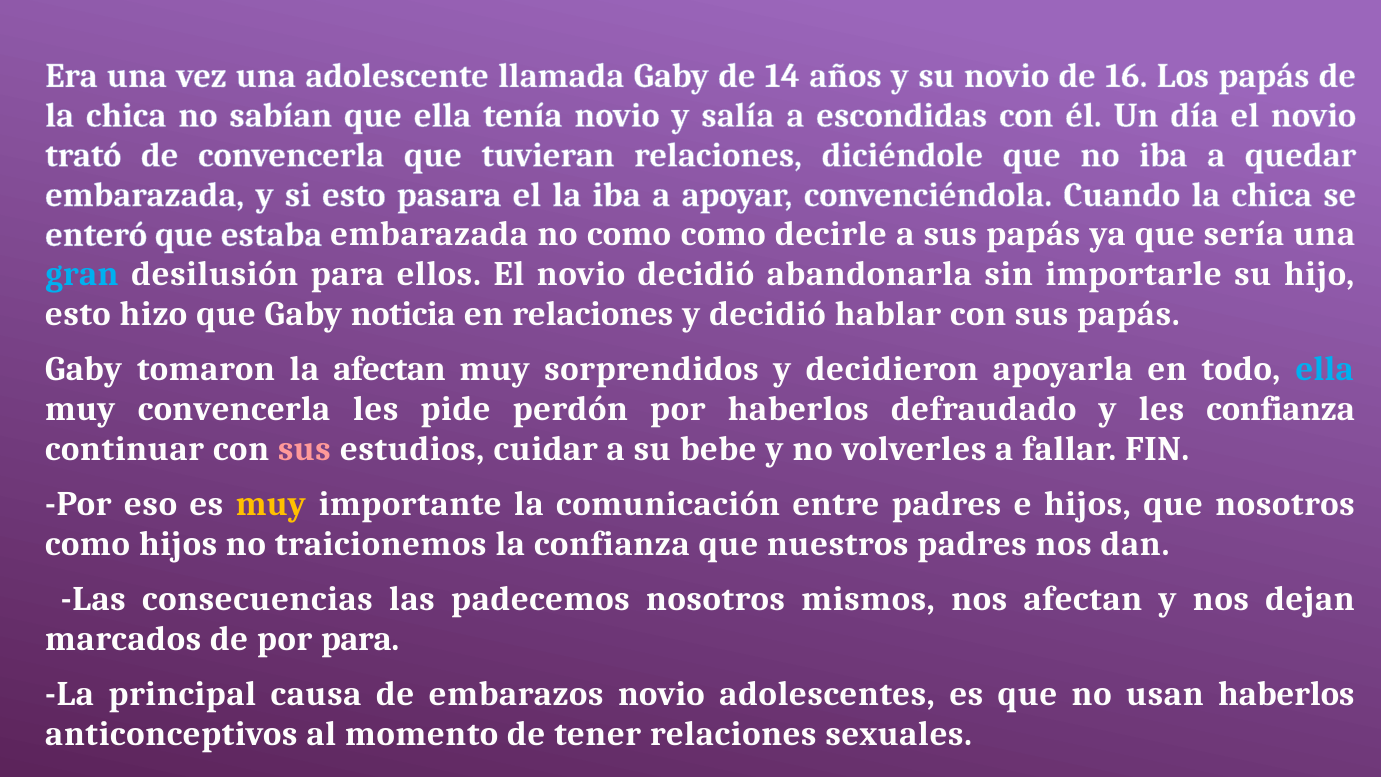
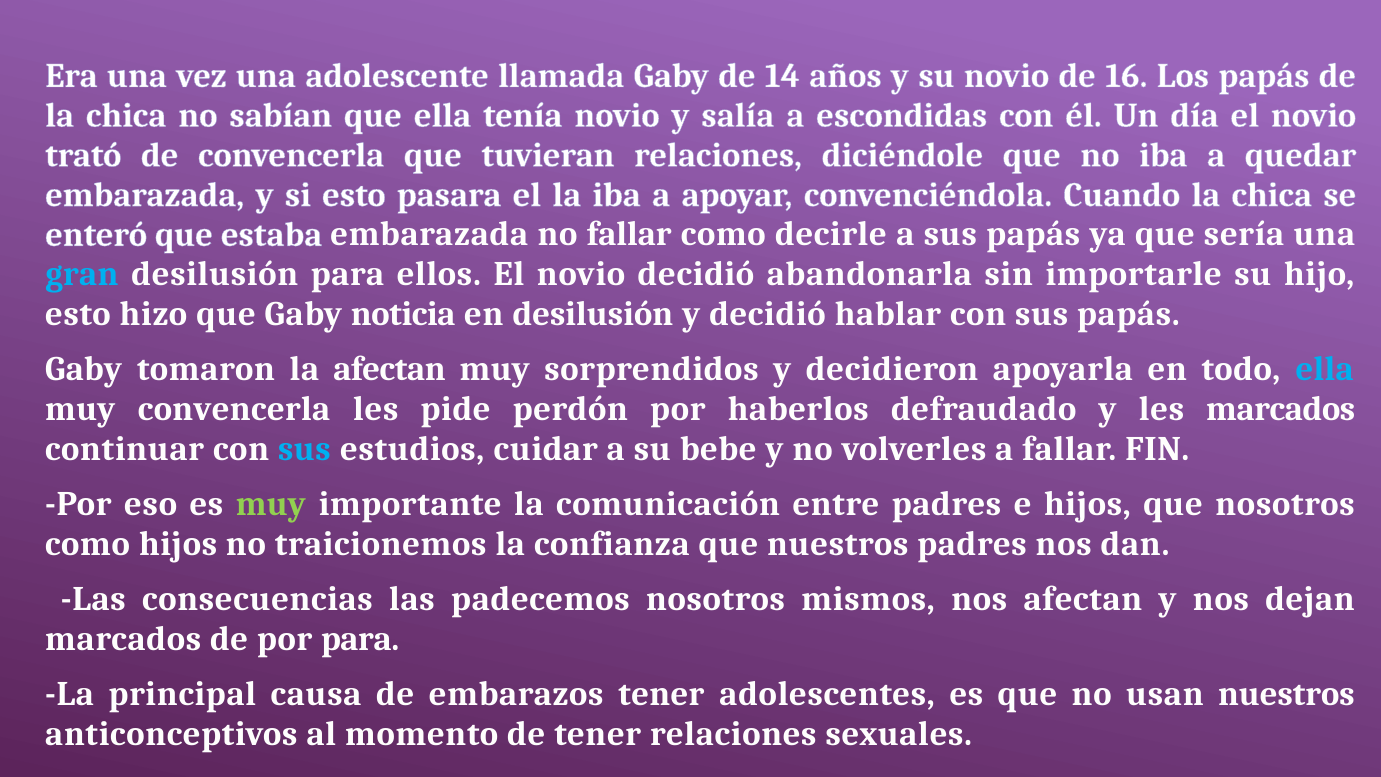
no como: como -> fallar (629, 234)
en relaciones: relaciones -> desilusión (593, 314)
les confianza: confianza -> marcados (1281, 409)
sus colour: pink -> light blue (304, 449)
muy colour: yellow -> light green (271, 504)
embarazos novio: novio -> tener (661, 694)
usan haberlos: haberlos -> nuestros (1286, 694)
